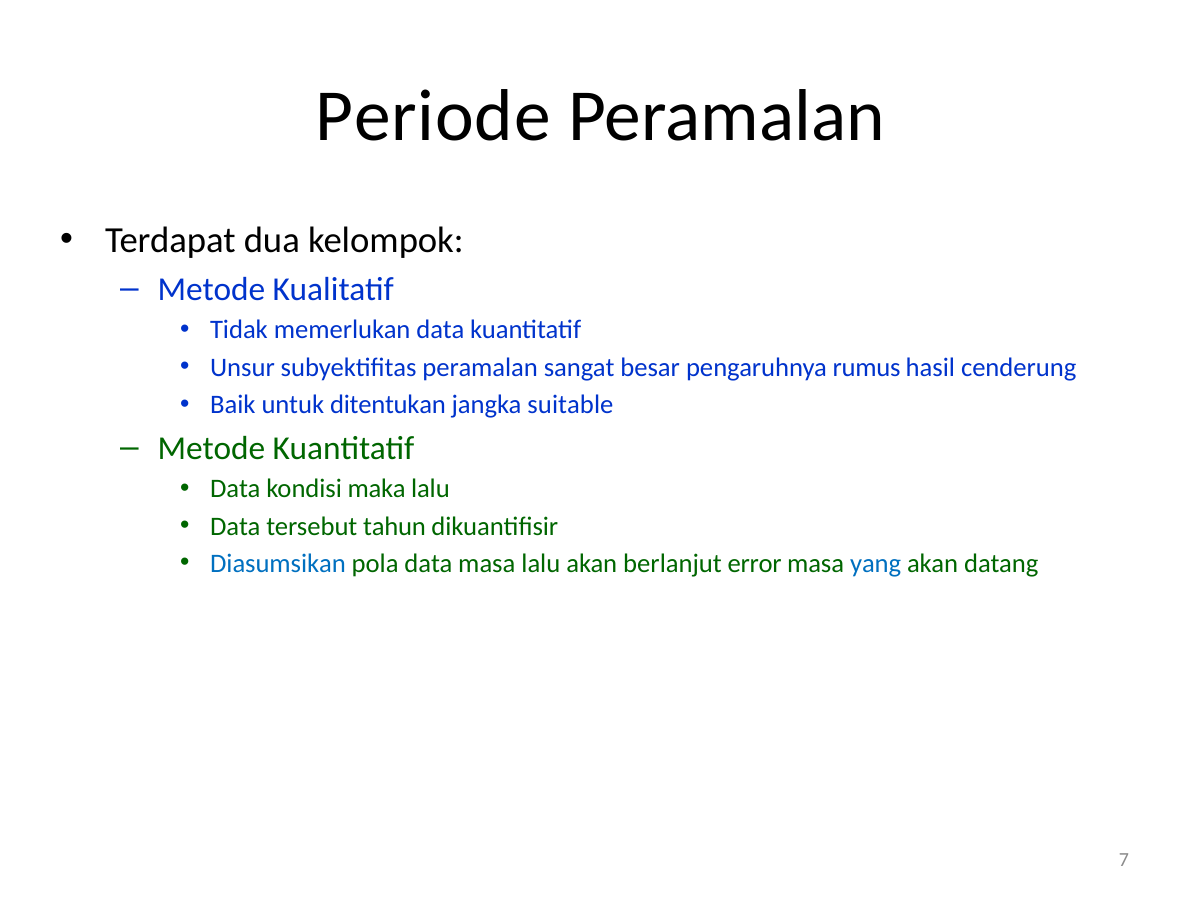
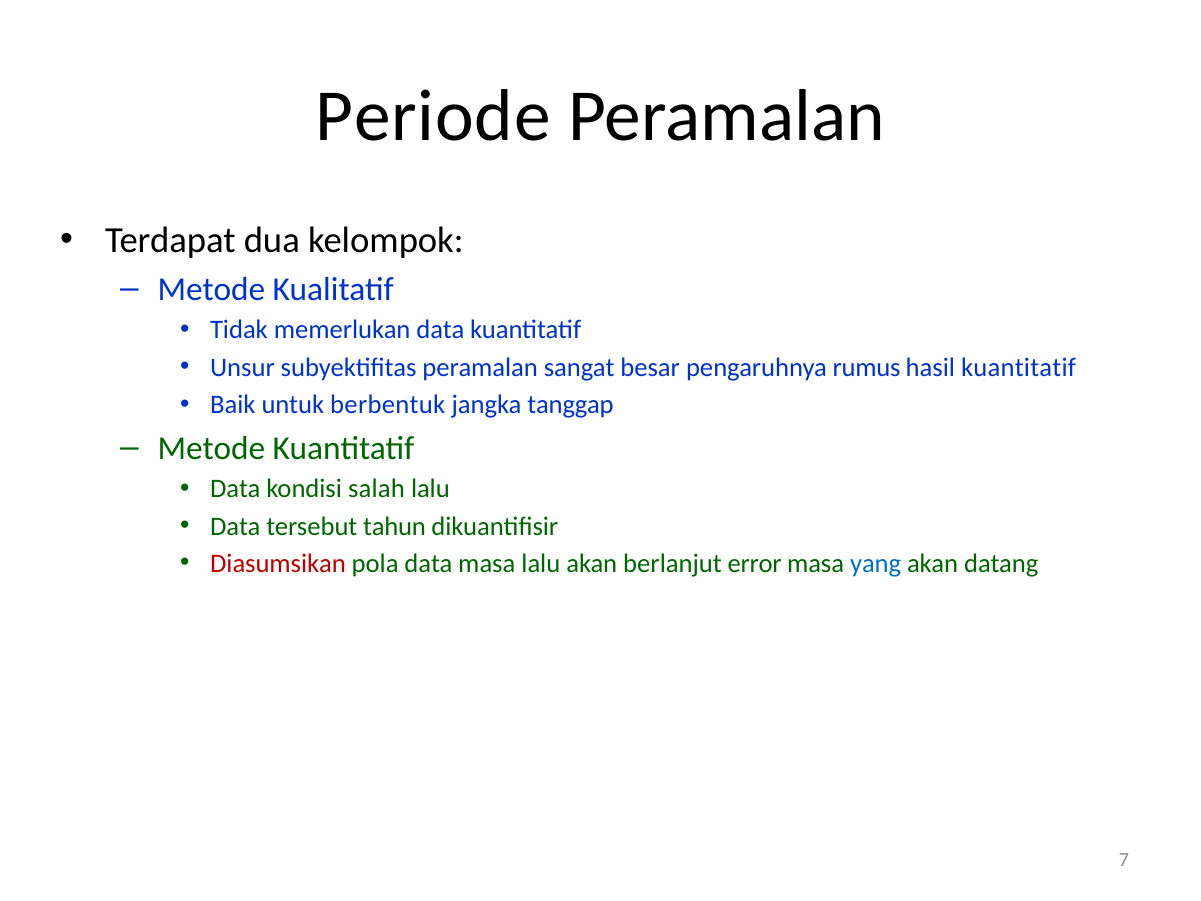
hasil cenderung: cenderung -> kuantitatif (1019, 367)
ditentukan: ditentukan -> berbentuk (388, 405)
suitable: suitable -> tanggap (571, 405)
maka: maka -> salah (376, 489)
Diasumsikan colour: blue -> red (278, 563)
